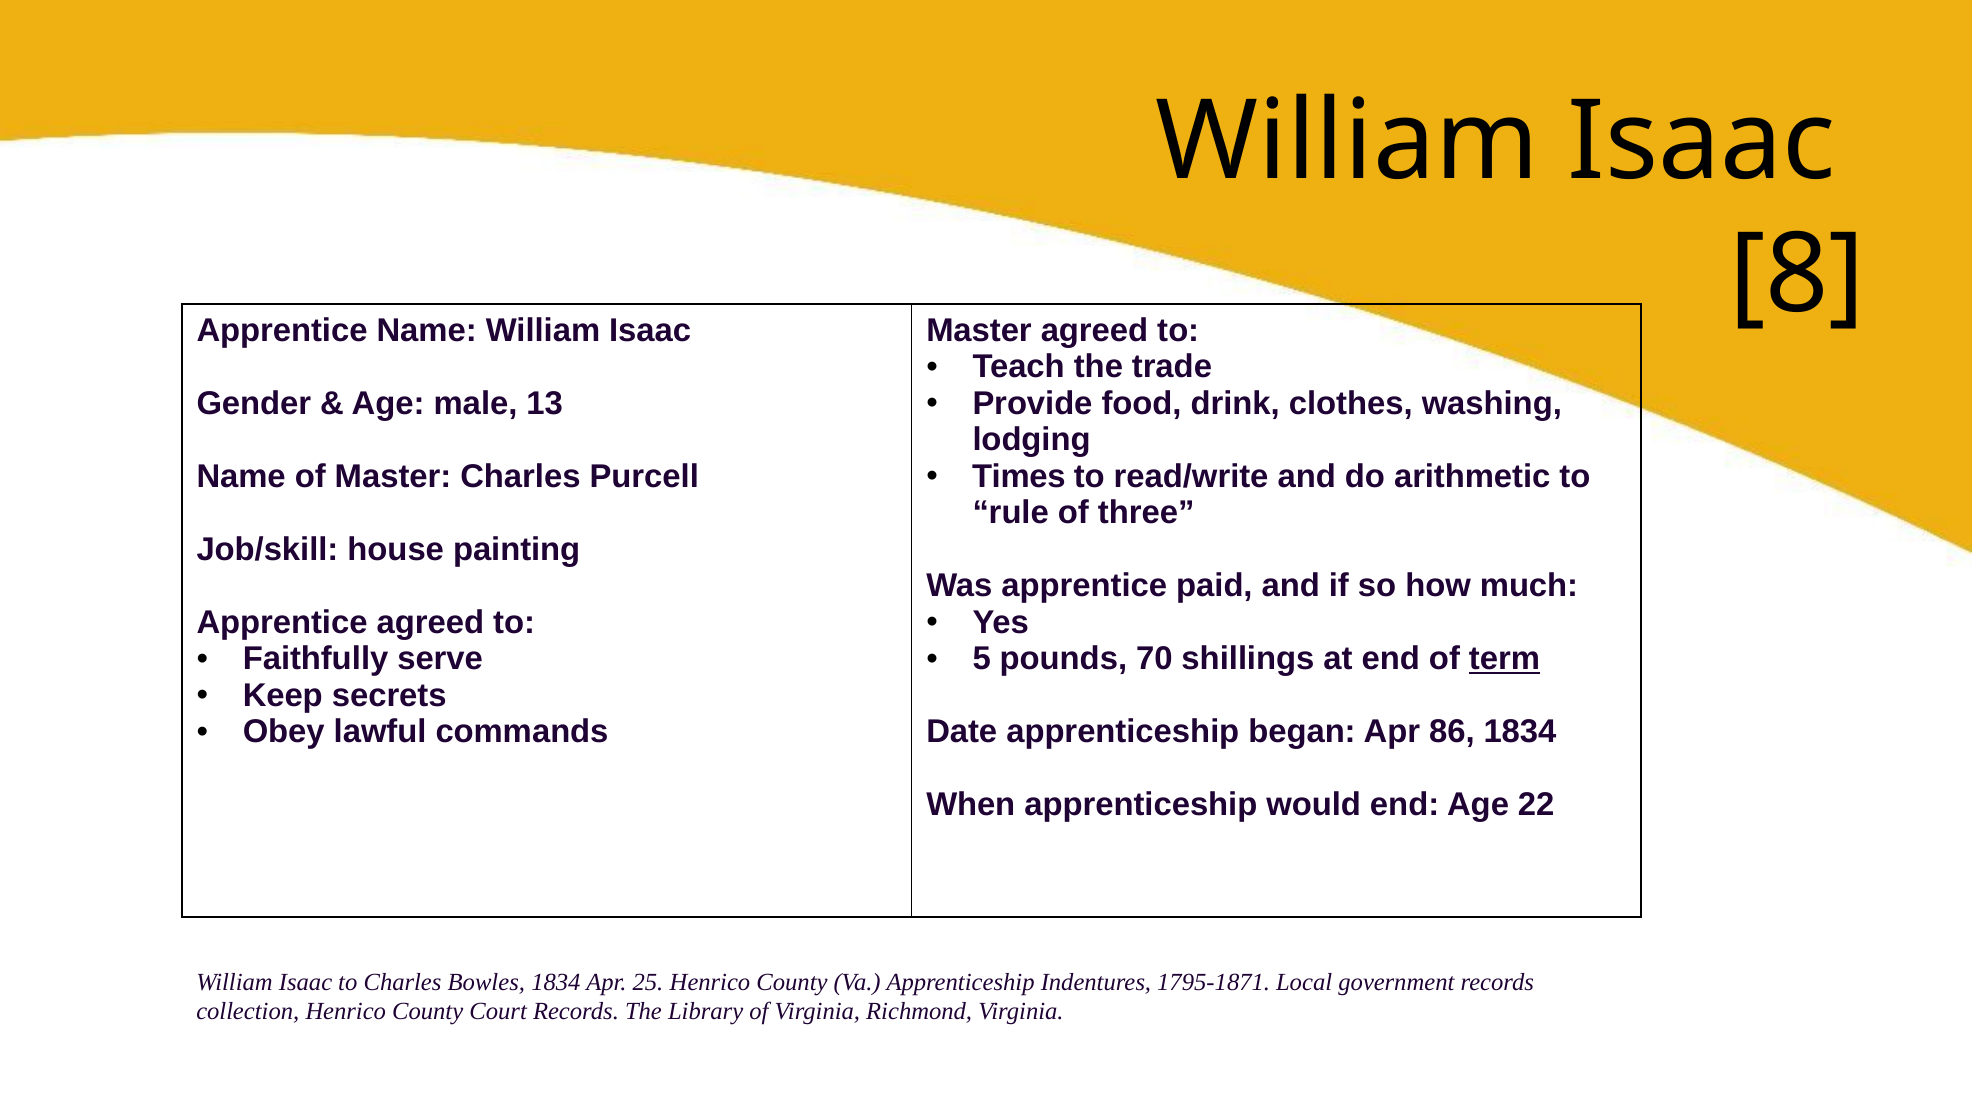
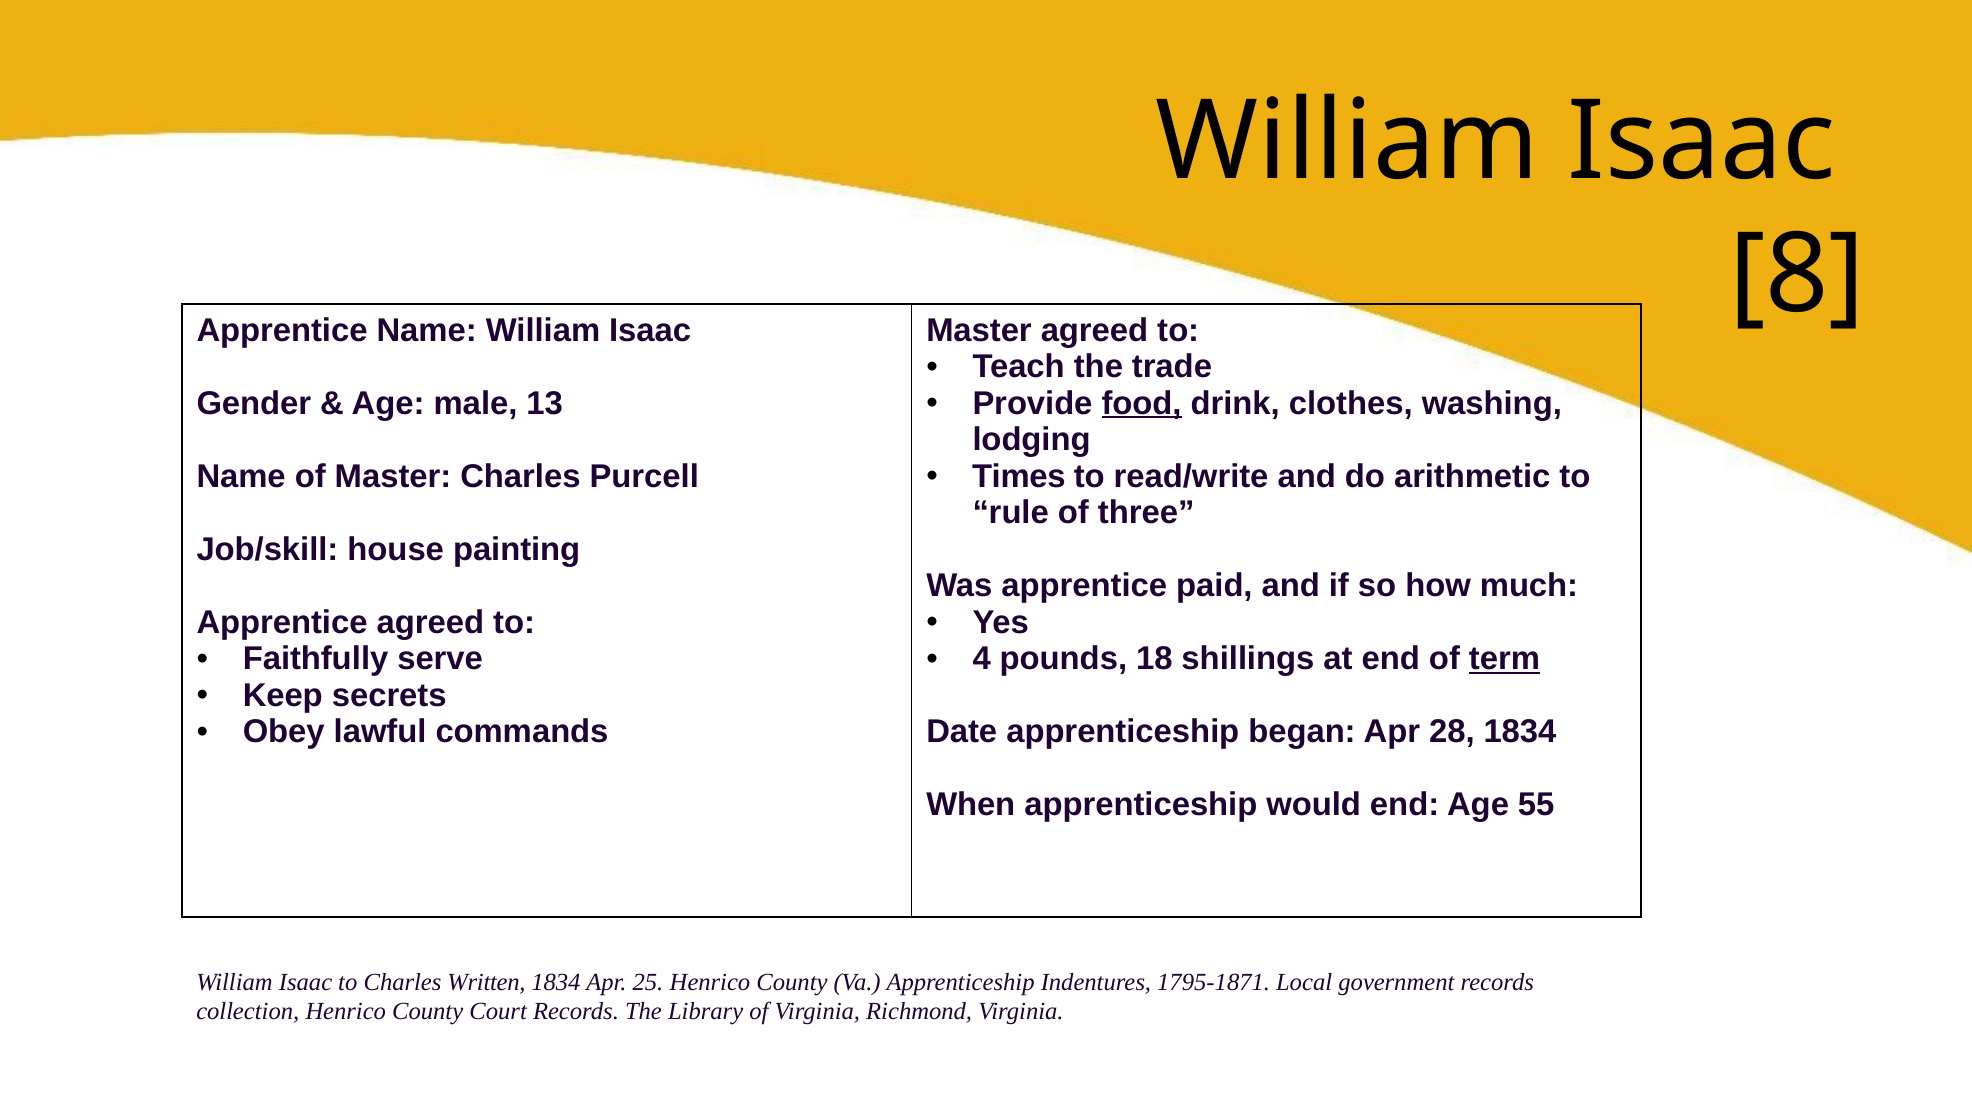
food underline: none -> present (1142, 403)
5: 5 -> 4 (982, 659)
70: 70 -> 18 (1154, 659)
86: 86 -> 28 (1452, 732)
22: 22 -> 55 (1536, 805)
Bowles: Bowles -> Written (487, 982)
